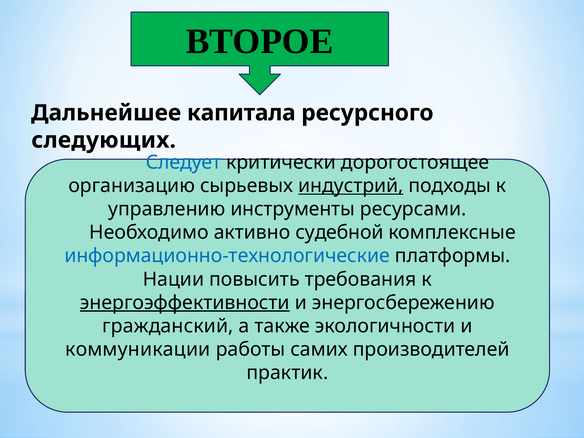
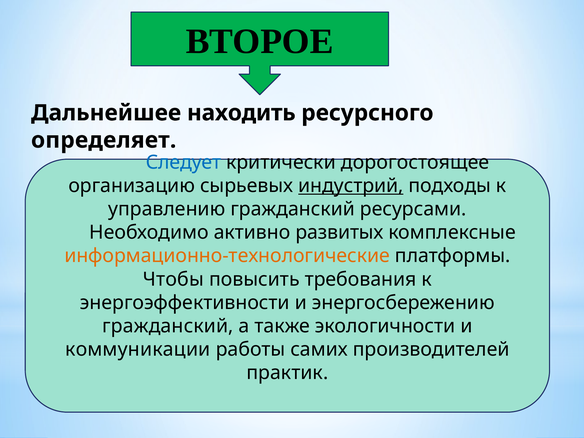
капитала: капитала -> находить (241, 113)
следующих: следующих -> определяет (104, 140)
управлению инструменты: инструменты -> гражданский (293, 209)
судебной: судебной -> развитых (340, 233)
информационно-технологические colour: blue -> orange (227, 256)
Нации: Нации -> Чтобы (173, 279)
энергоэффективности underline: present -> none (185, 303)
